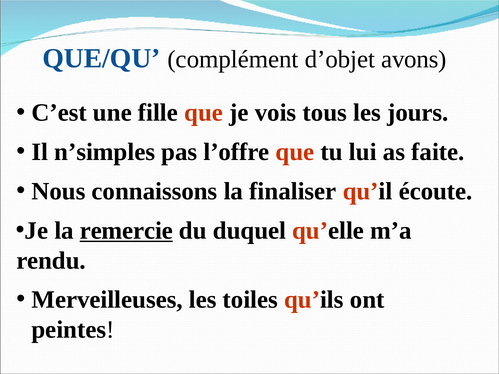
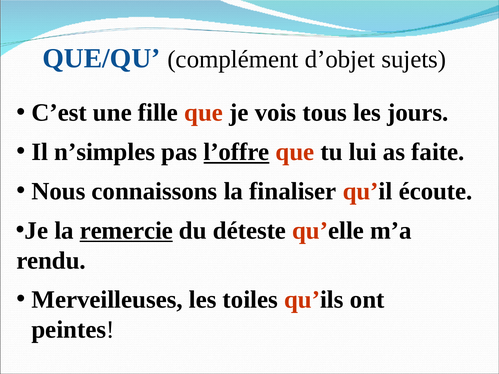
avons: avons -> sujets (414, 59)
l’offre underline: none -> present (236, 152)
duquel: duquel -> déteste (249, 231)
